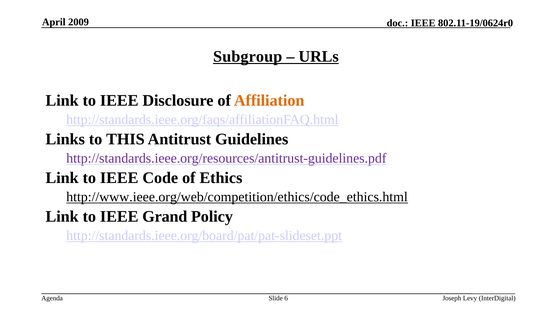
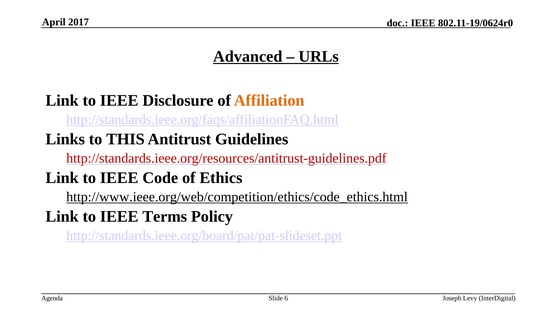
2009: 2009 -> 2017 (79, 22)
Subgroup: Subgroup -> Advanced (248, 56)
http://standards.ieee.org/resources/antitrust-guidelines.pdf colour: purple -> red (226, 158)
Grand: Grand -> Terms (165, 216)
